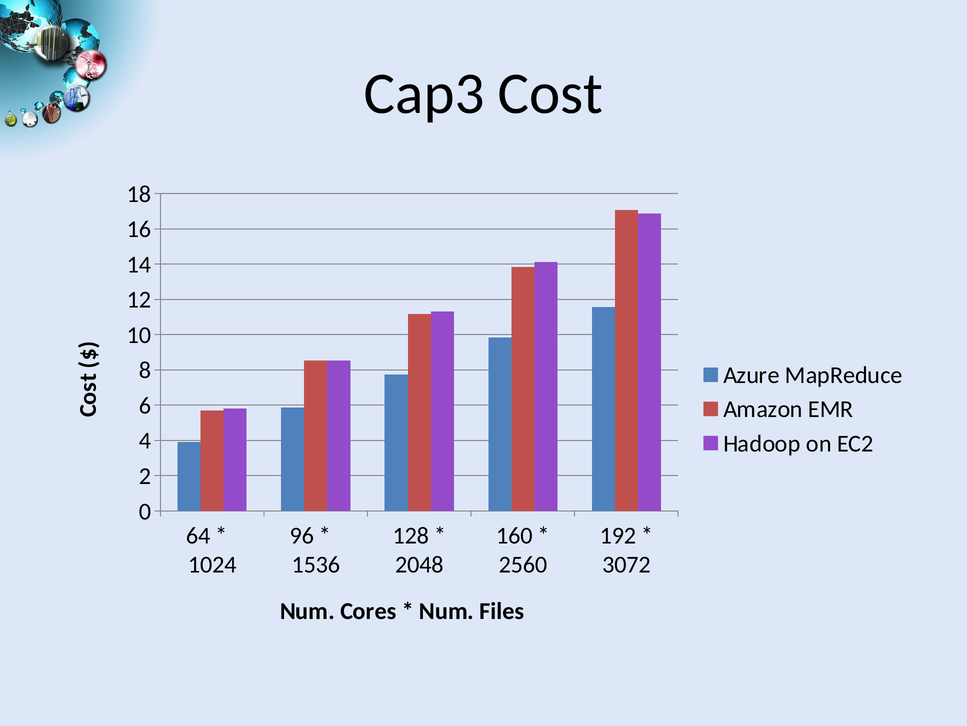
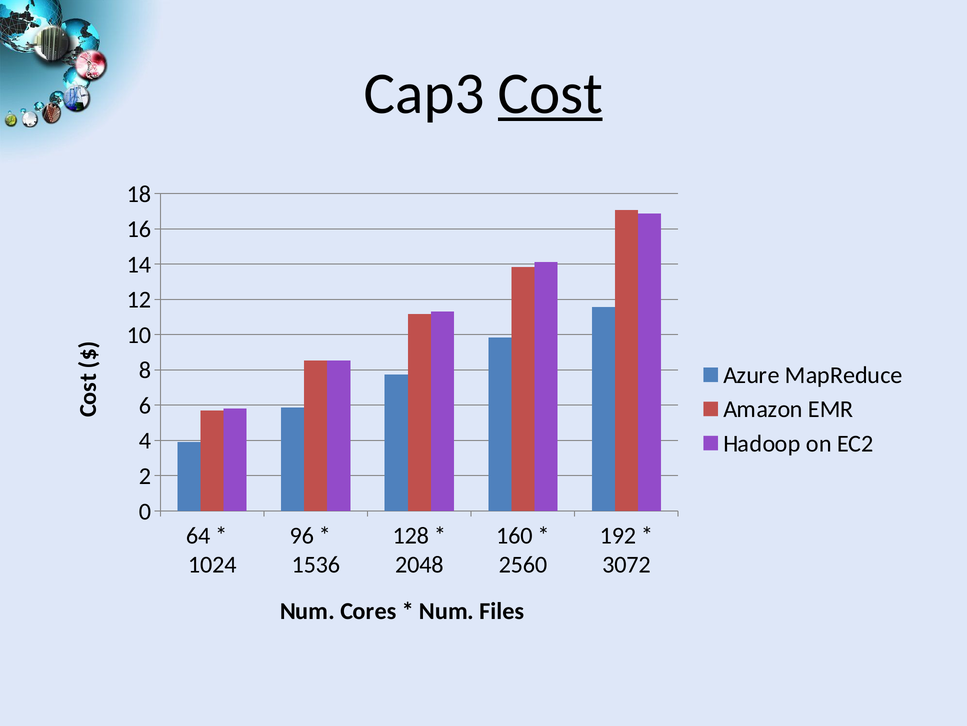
Cost underline: none -> present (550, 94)
